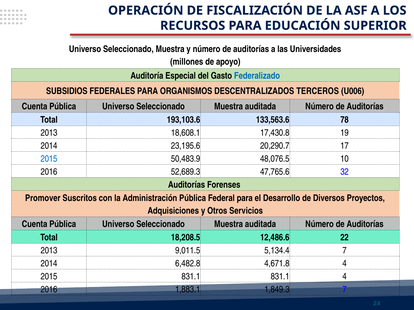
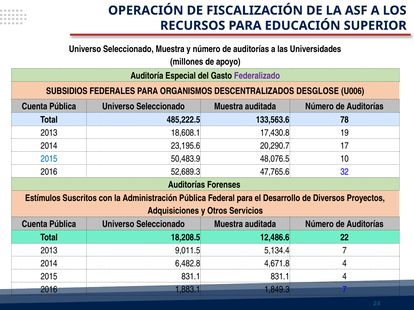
Federalizado colour: blue -> purple (257, 76)
TERCEROS: TERCEROS -> DESGLOSE (318, 91)
193,103.6: 193,103.6 -> 485,222.5 (183, 120)
Promover: Promover -> Estímulos (43, 198)
